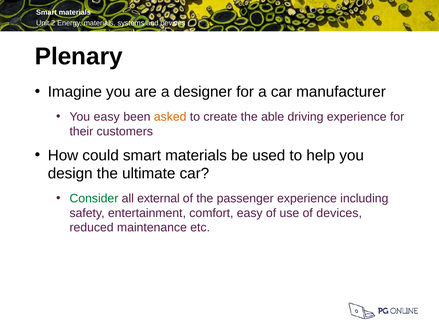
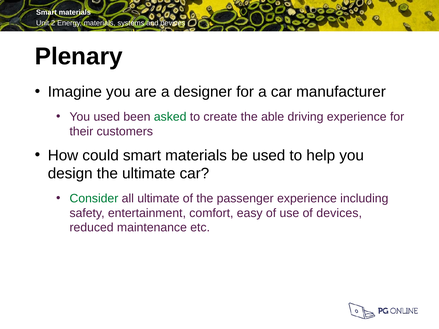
You easy: easy -> used (107, 117)
asked colour: orange -> green (170, 117)
all external: external -> ultimate (158, 199)
